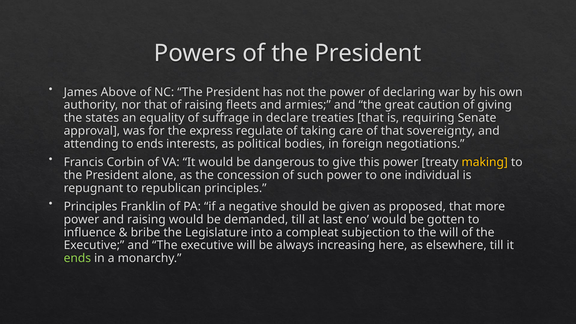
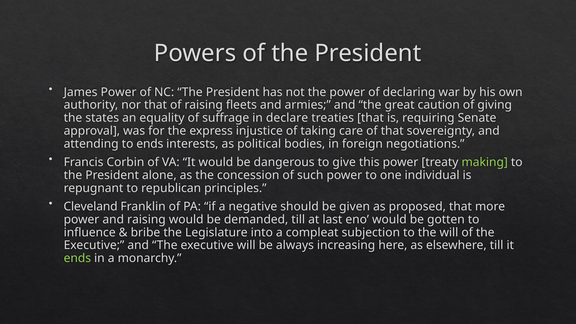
James Above: Above -> Power (119, 92)
regulate: regulate -> injustice (259, 131)
making colour: yellow -> light green (485, 162)
Principles: Principles -> Cleveland (91, 206)
